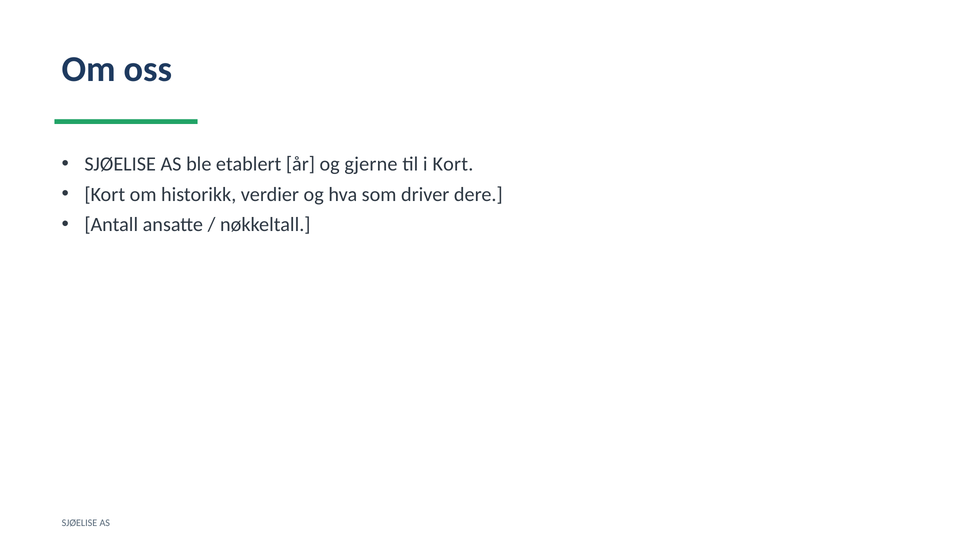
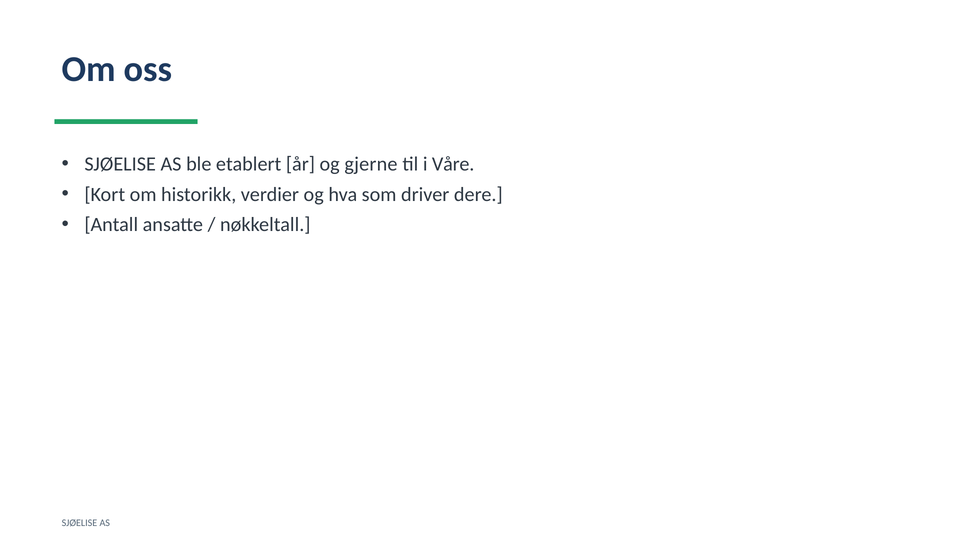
i Kort: Kort -> Våre (453, 164)
